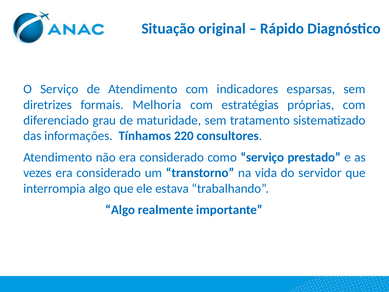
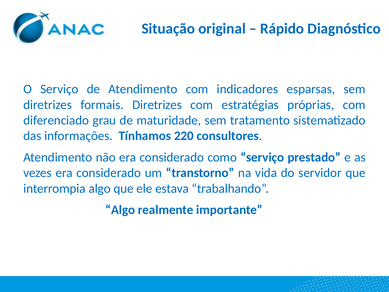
formais Melhoria: Melhoria -> Diretrizes (157, 105)
